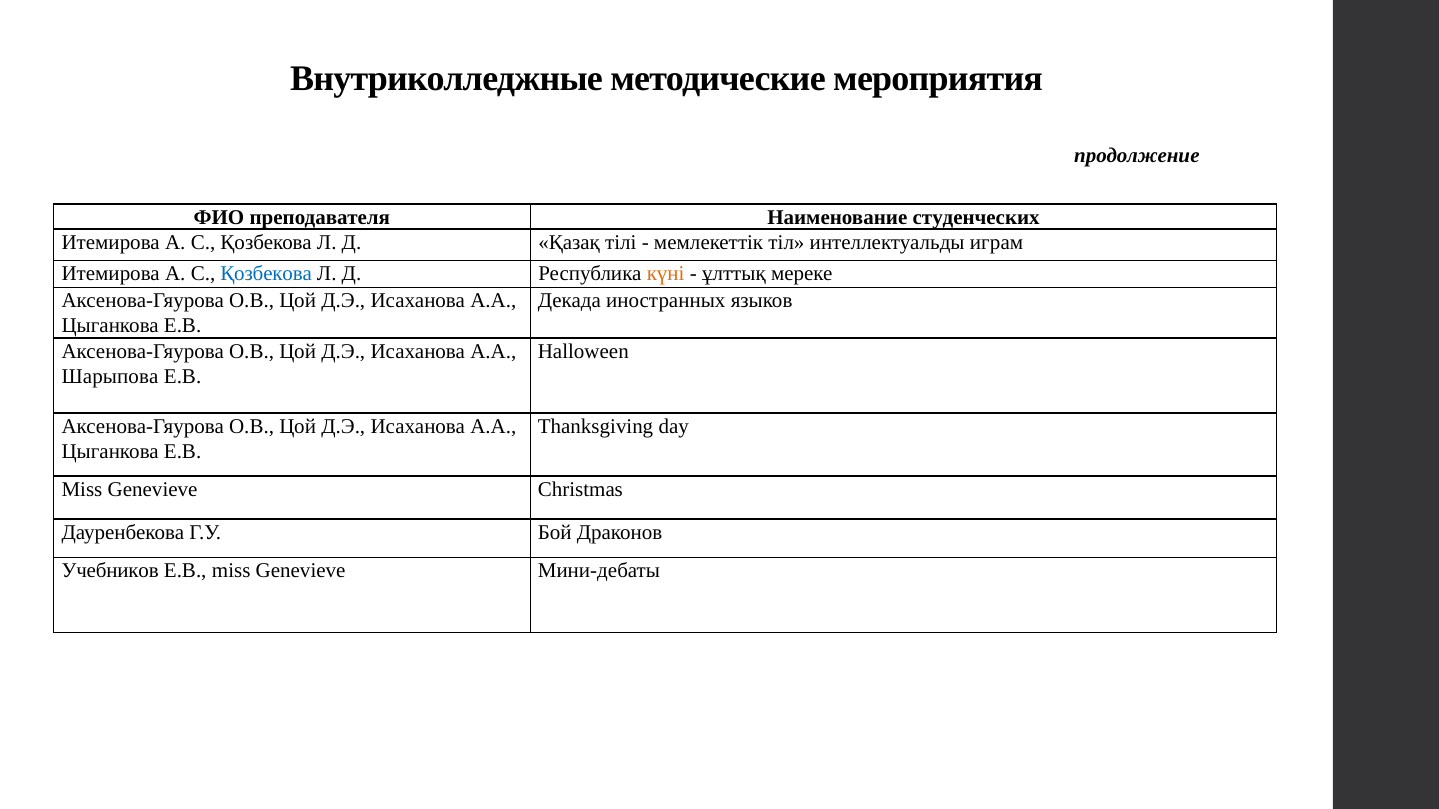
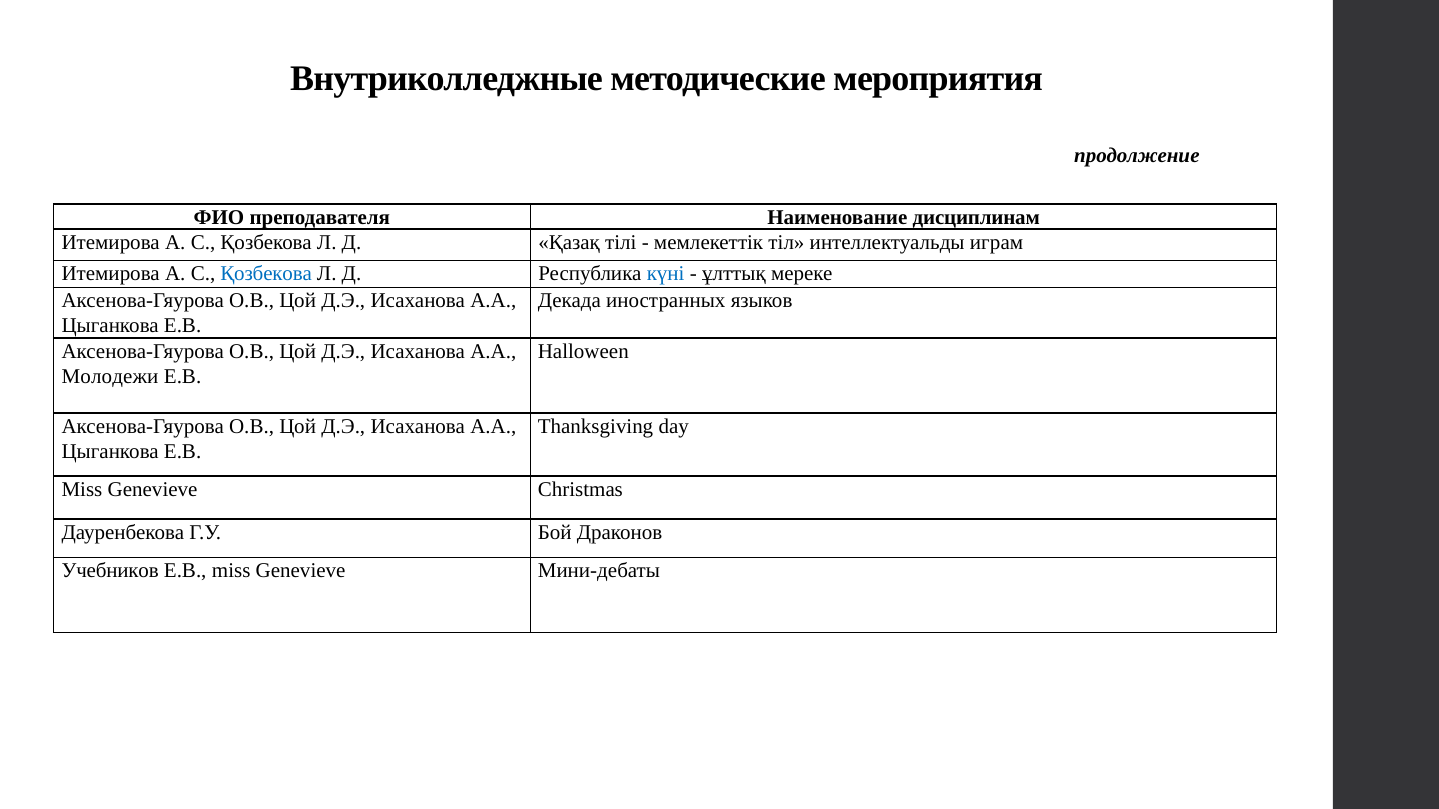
студенческих: студенческих -> дисциплинам (976, 218)
күні colour: orange -> blue (666, 274)
Шарыпова: Шарыпова -> Молодежи (110, 376)
